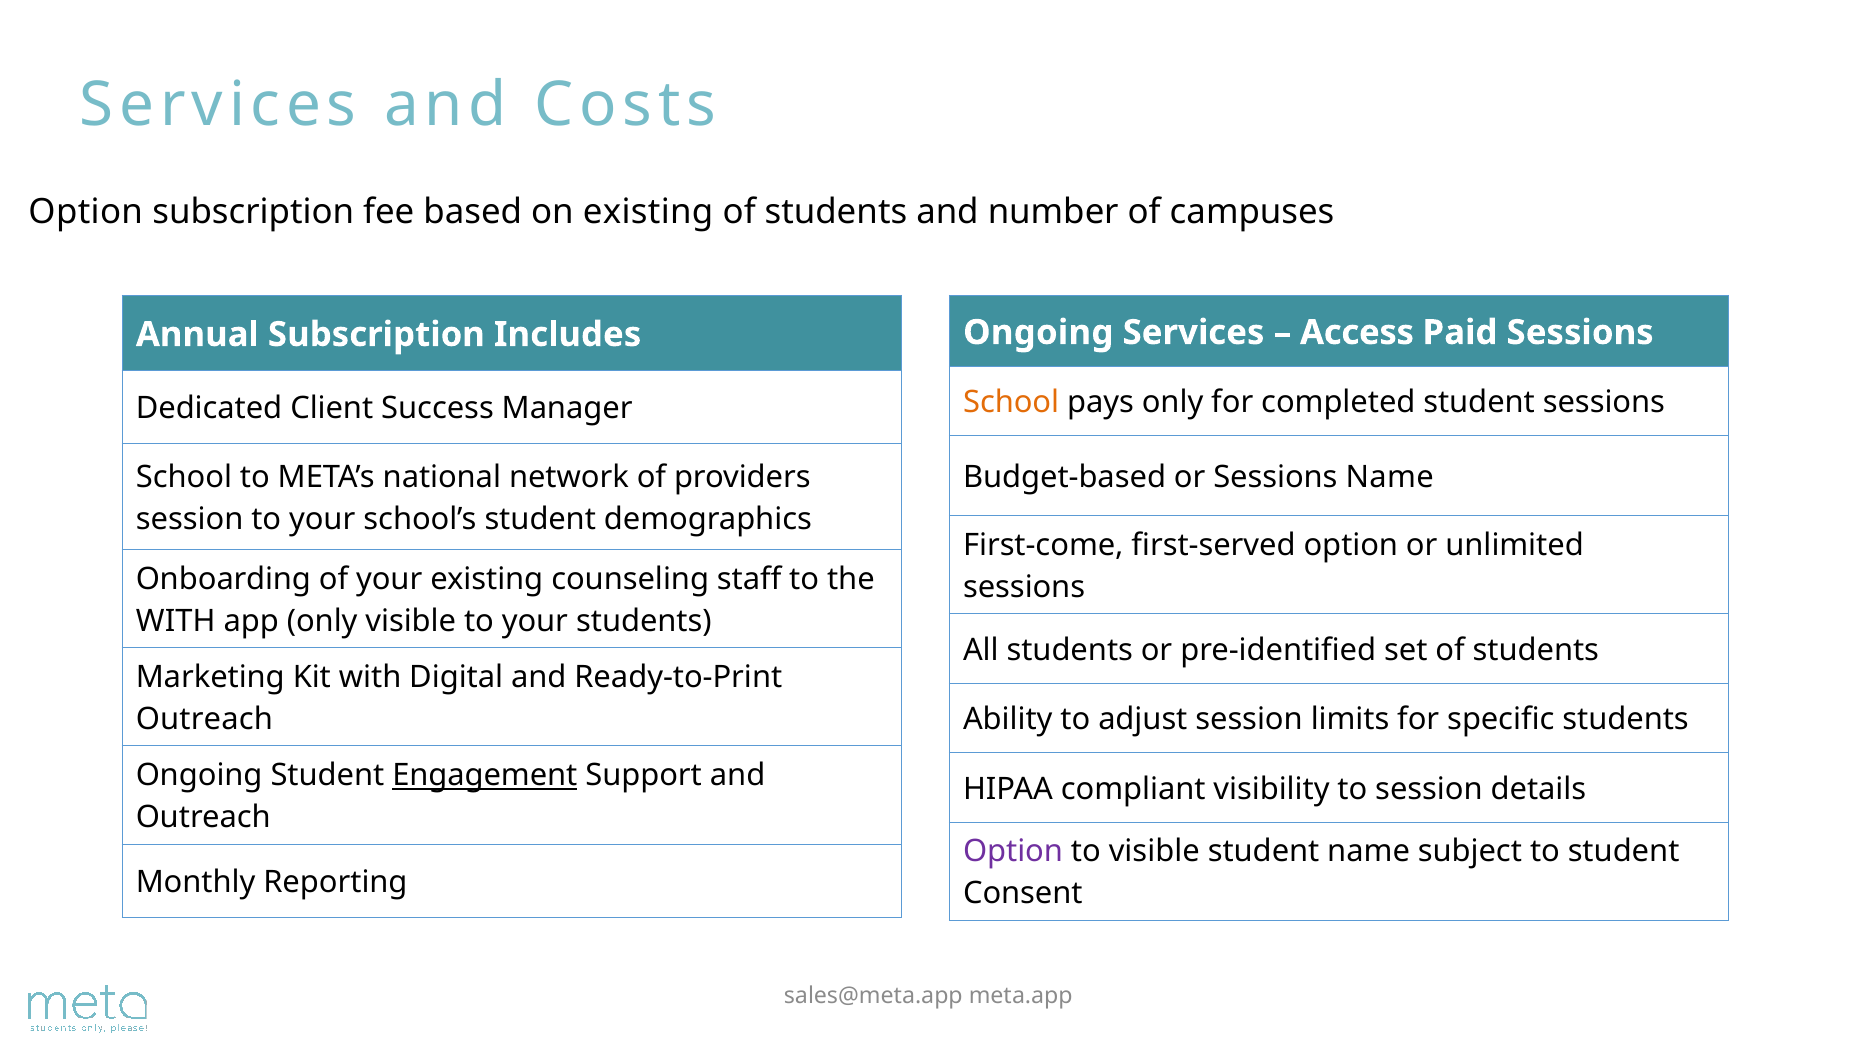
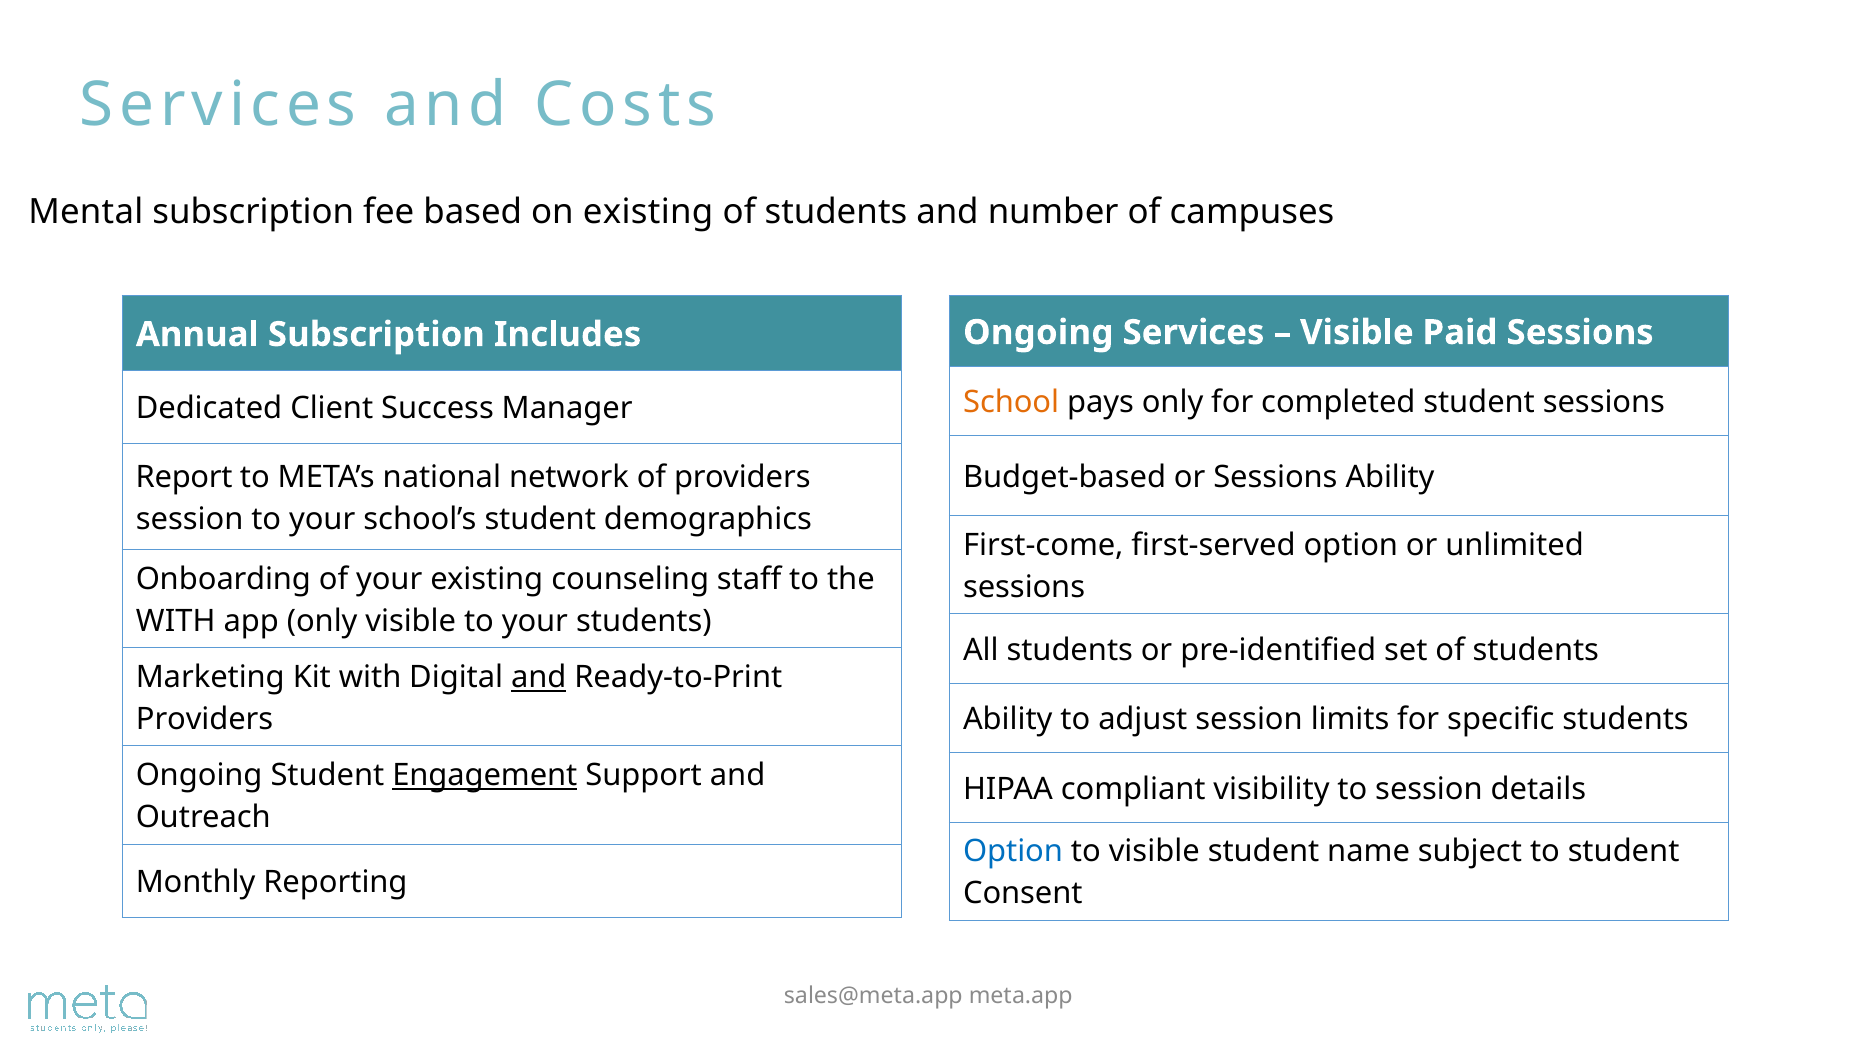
Option: Option -> Mental (86, 212)
Access: Access -> Visible (1357, 332)
School: School -> Report (184, 477)
Sessions Name: Name -> Ability (1390, 477)
and underline: none -> present (539, 677)
Outreach: Outreach -> Providers (205, 719)
Option colour: purple -> blue (1013, 851)
